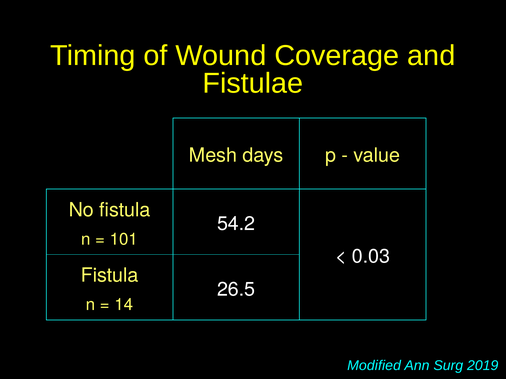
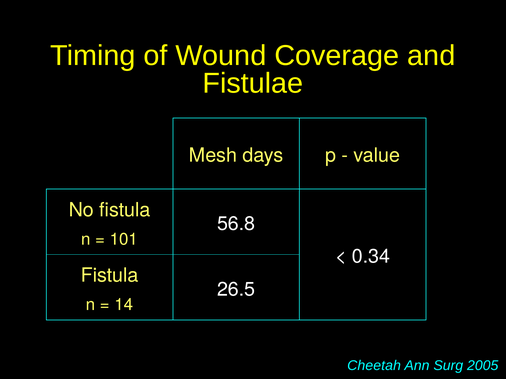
54.2: 54.2 -> 56.8 (236, 224)
0.03: 0.03 -> 0.34 (371, 257)
Modified: Modified -> Cheetah (374, 366)
2019: 2019 -> 2005 (483, 366)
